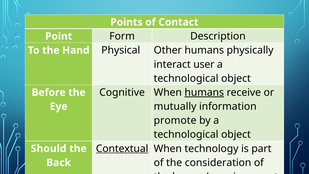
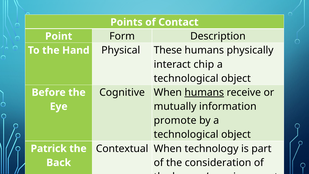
Other: Other -> These (168, 50)
user: user -> chip (204, 64)
Contextual underline: present -> none (122, 148)
Should: Should -> Patrick (49, 148)
